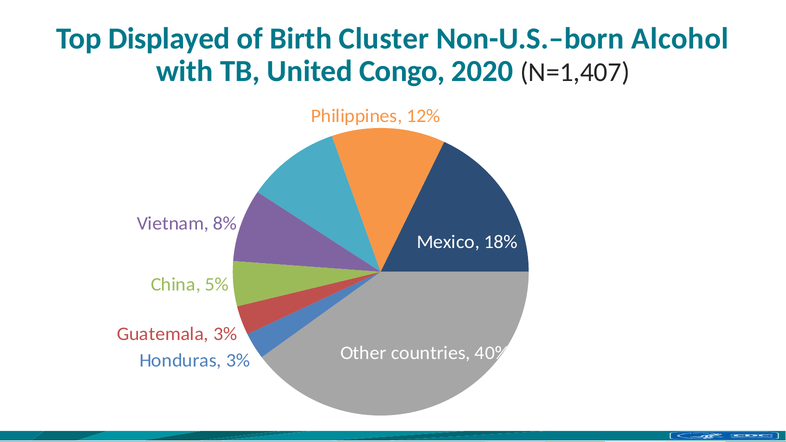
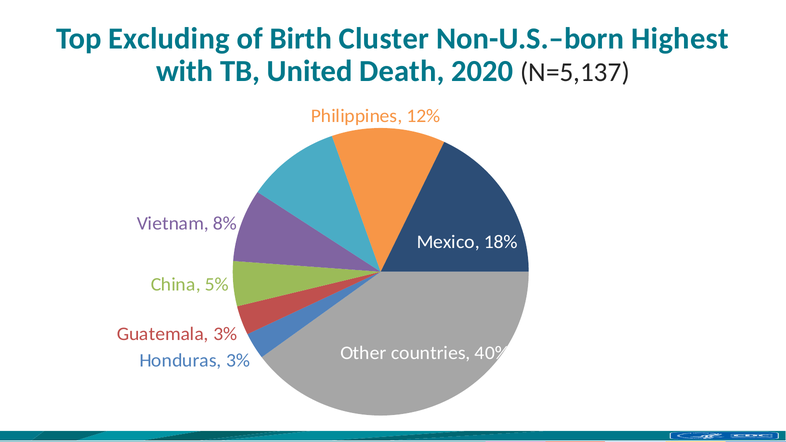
Displayed: Displayed -> Excluding (169, 39)
Alcohol: Alcohol -> Highest (680, 39)
Congo: Congo -> Death (402, 71)
N=1,407: N=1,407 -> N=5,137 (575, 72)
